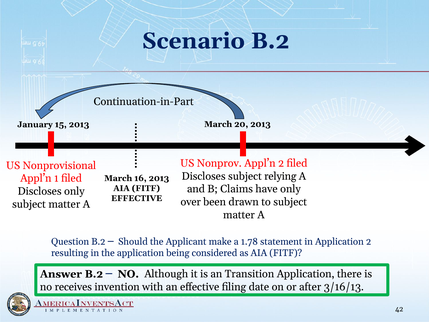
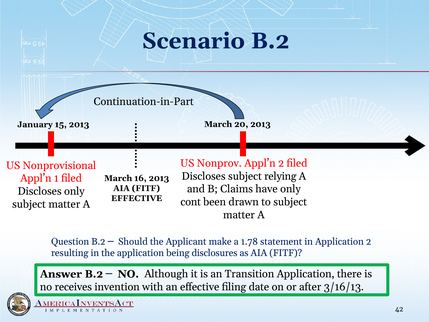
over: over -> cont (191, 202)
considered: considered -> disclosures (215, 253)
